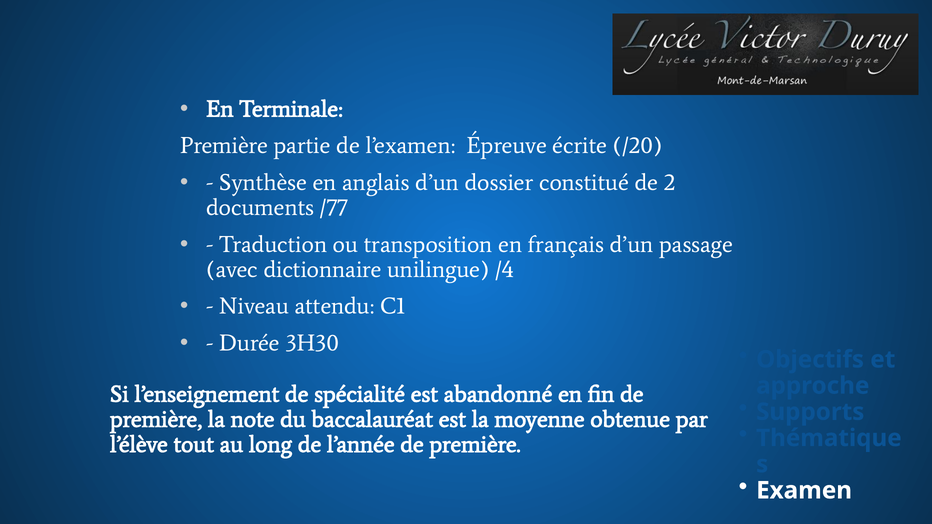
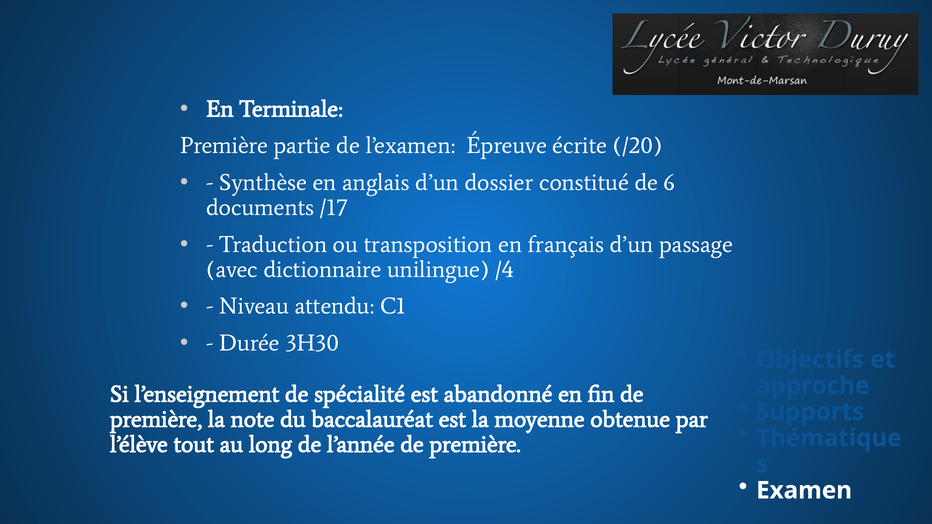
2: 2 -> 6 (670, 182)
/77: /77 -> /17 (334, 208)
